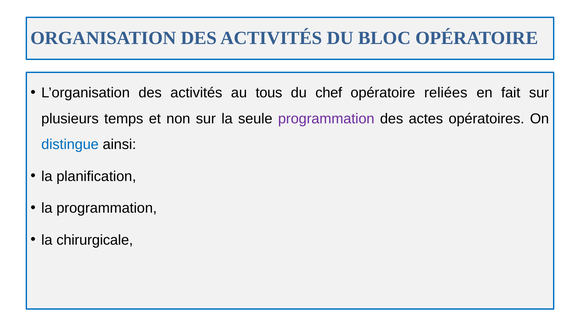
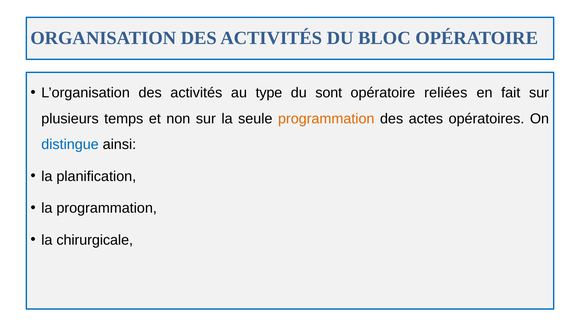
tous: tous -> type (269, 93)
chef: chef -> sont (329, 93)
programmation colour: purple -> orange (326, 119)
